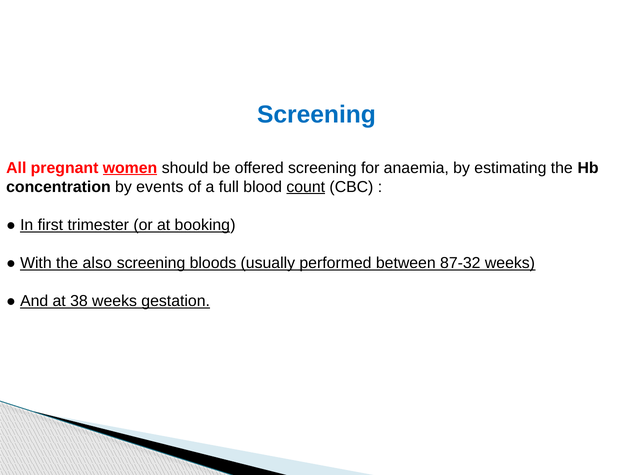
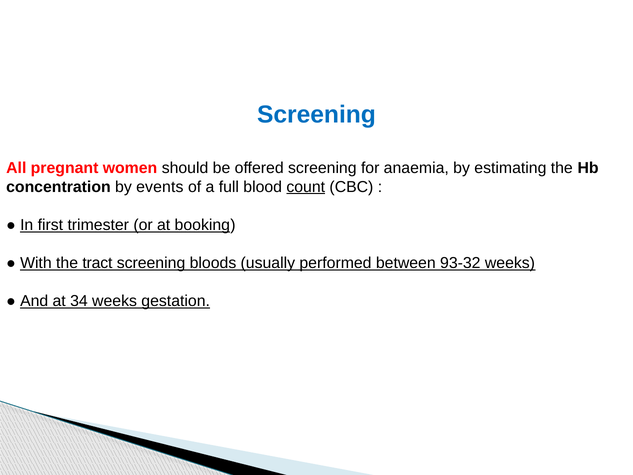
women underline: present -> none (130, 168)
also: also -> tract (97, 263)
87-32: 87-32 -> 93-32 (460, 263)
38: 38 -> 34 (79, 301)
